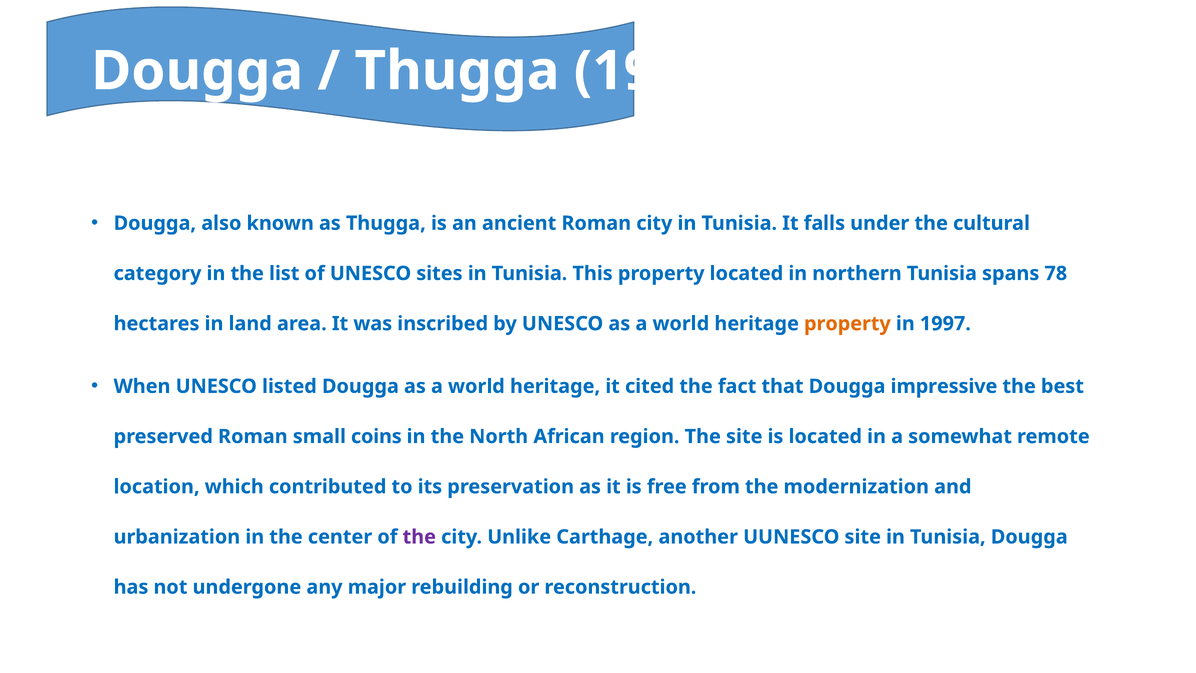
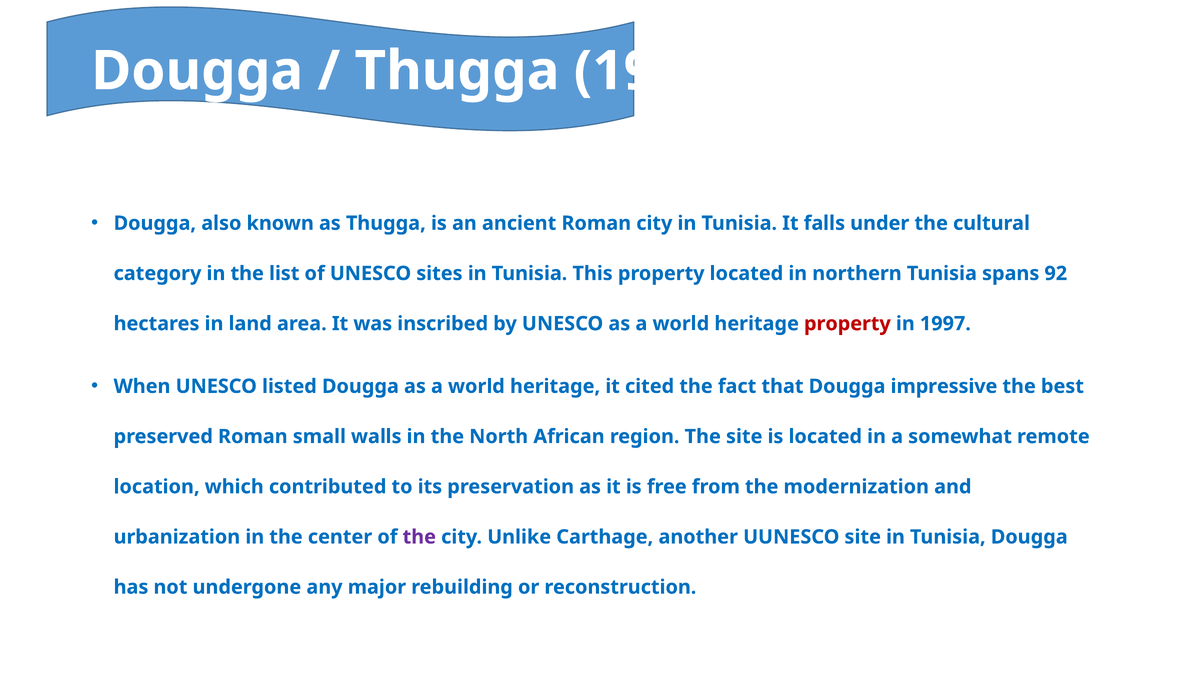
78: 78 -> 92 (1056, 273)
property colour: orange -> red (847, 324)
coins: coins -> walls (376, 436)
